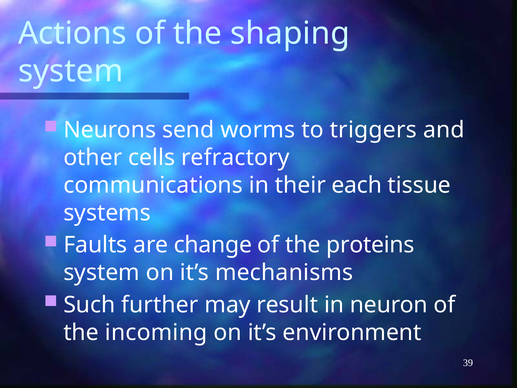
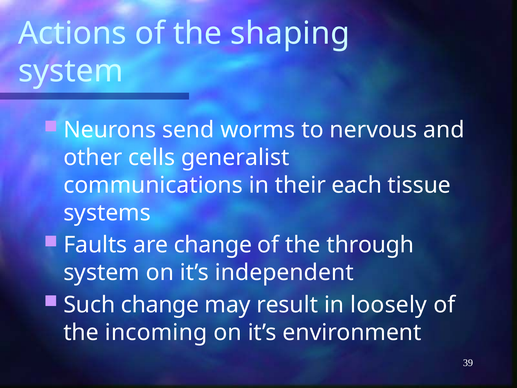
triggers: triggers -> nervous (373, 130)
refractory: refractory -> generalist (235, 158)
proteins: proteins -> through (370, 245)
mechanisms: mechanisms -> independent (284, 272)
Such further: further -> change (160, 305)
neuron: neuron -> loosely (389, 305)
